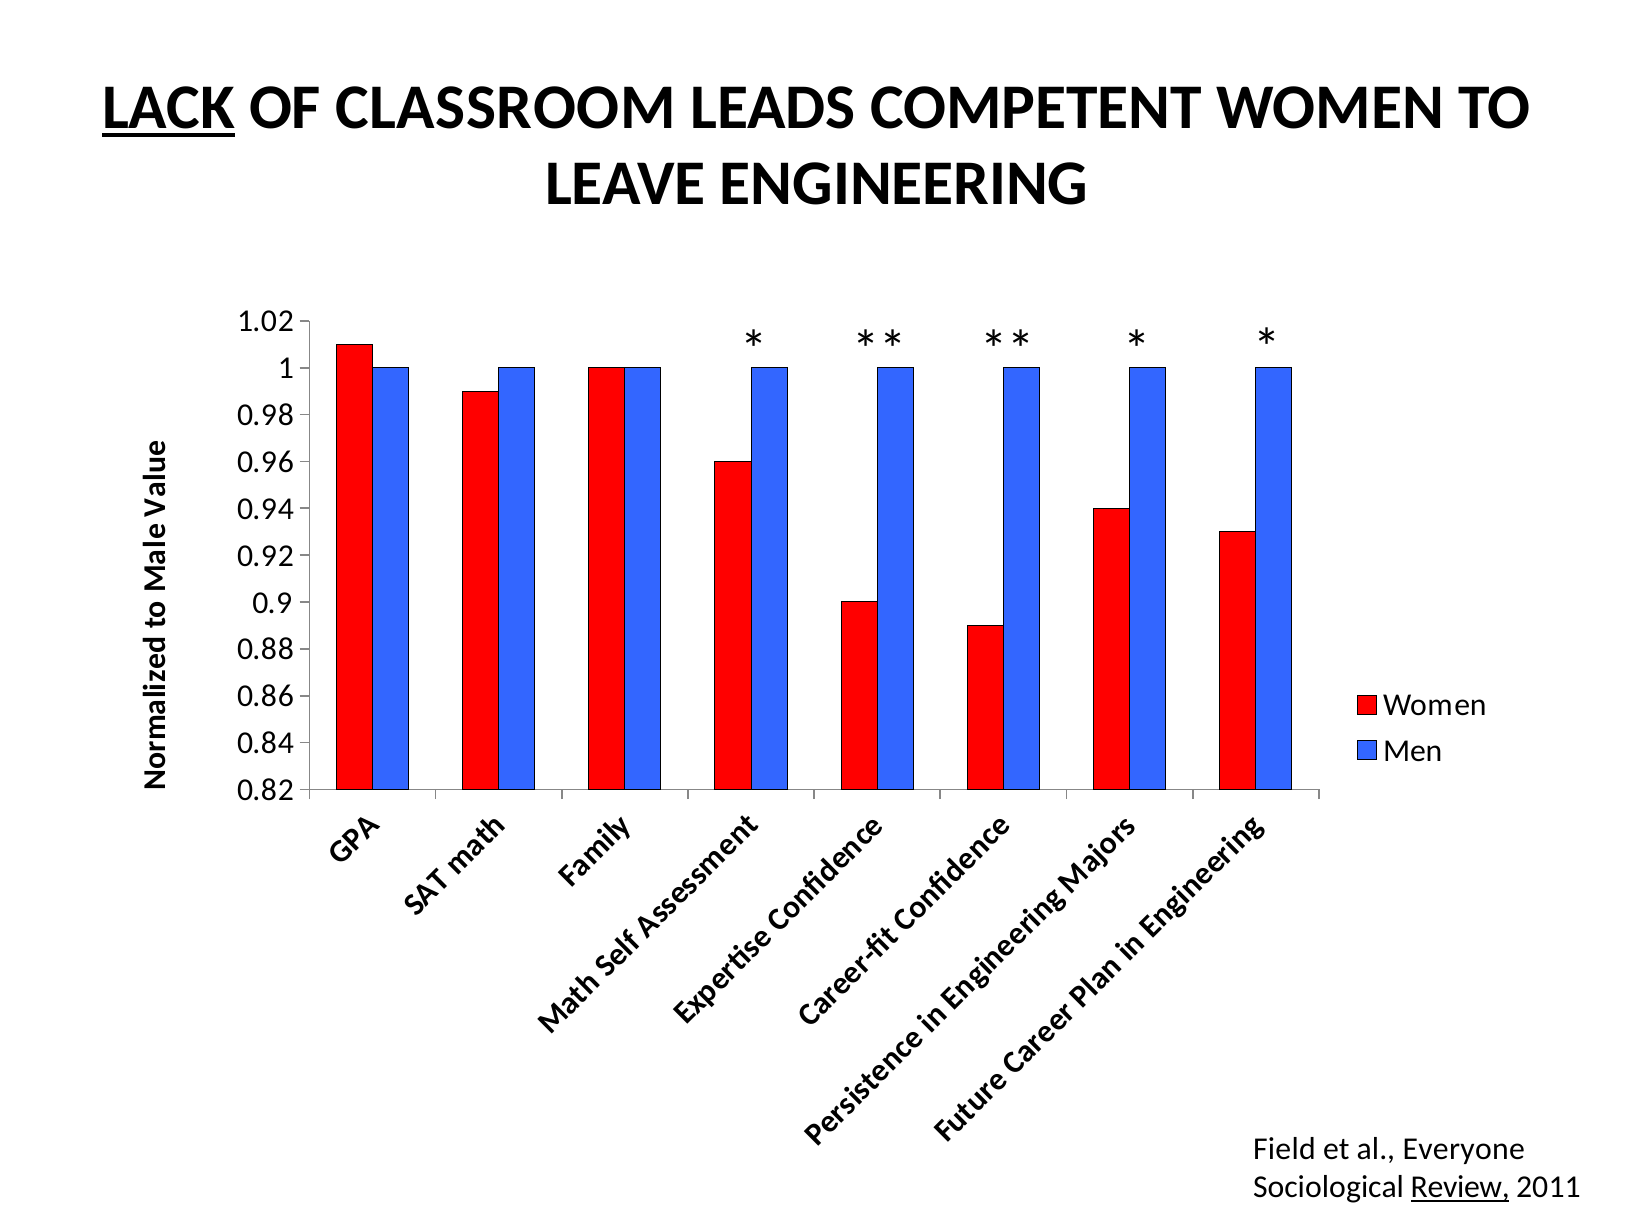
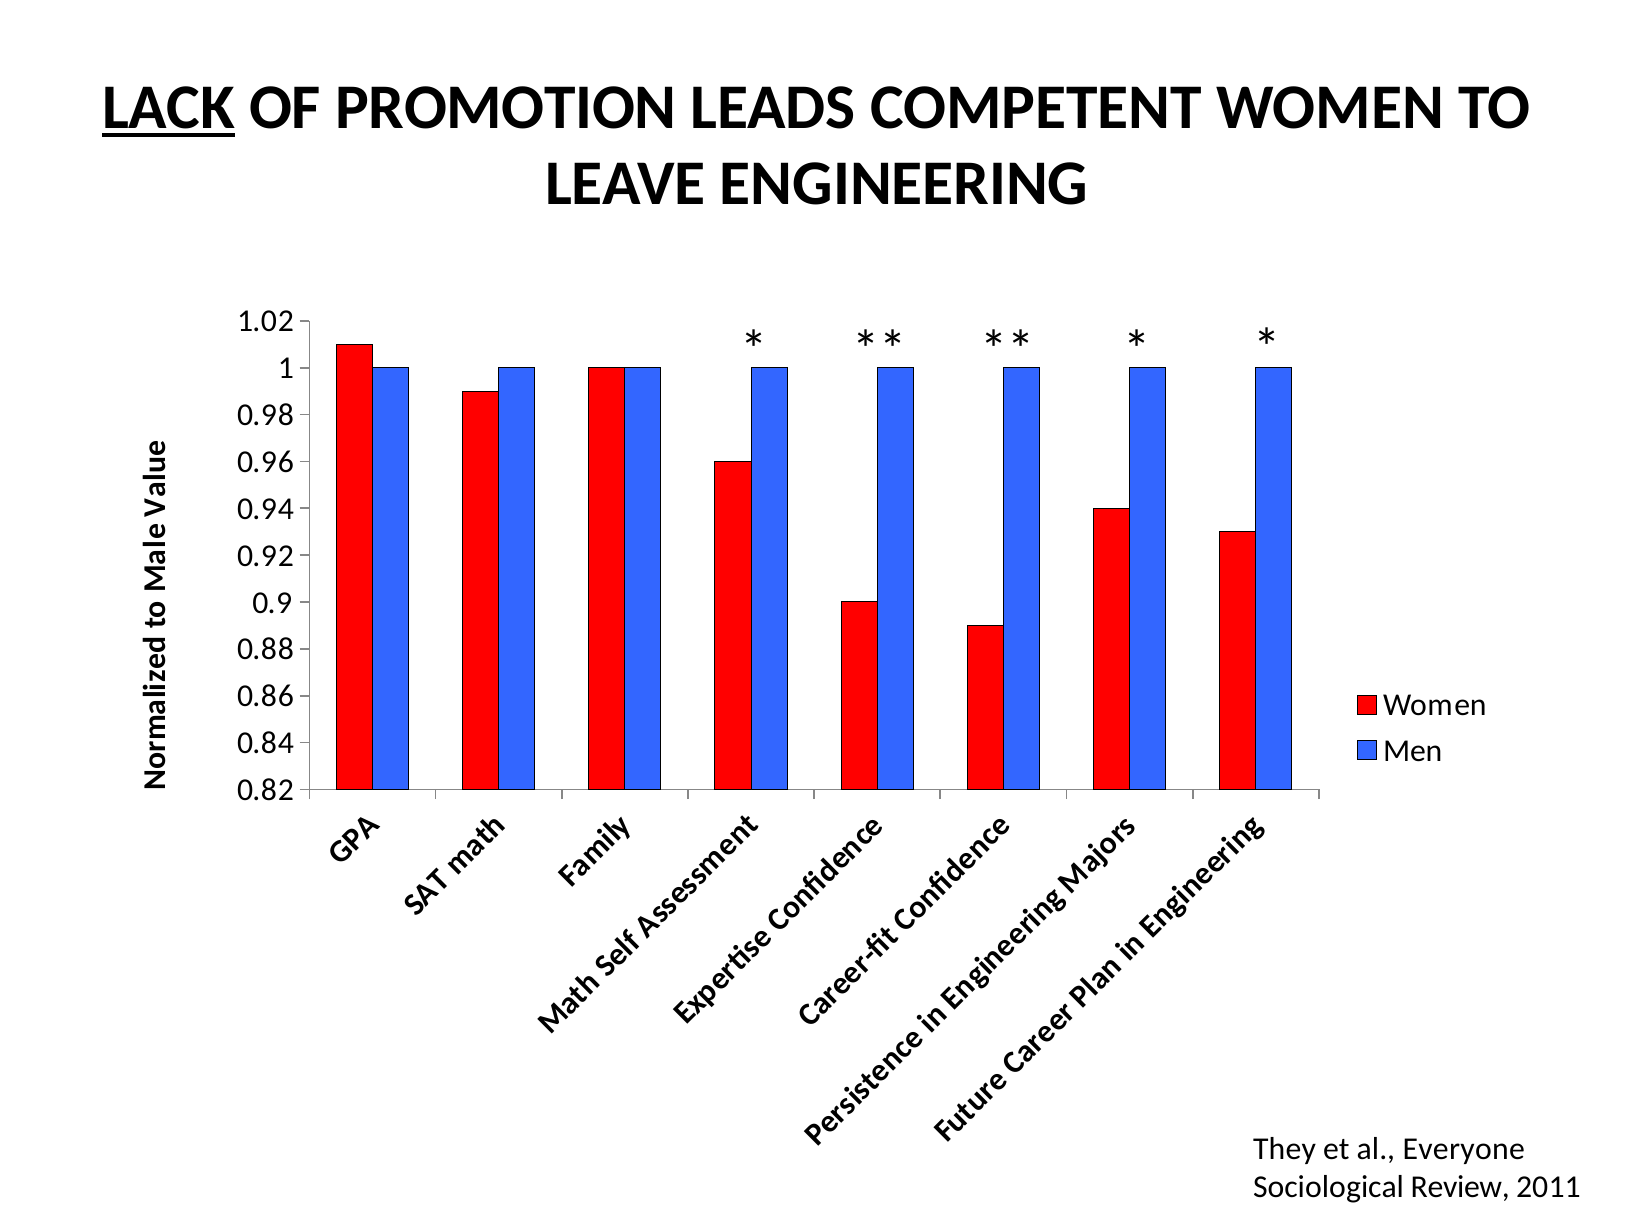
CLASSROOM: CLASSROOM -> PROMOTION (506, 107)
Field: Field -> They (1284, 1149)
Review underline: present -> none (1460, 1187)
